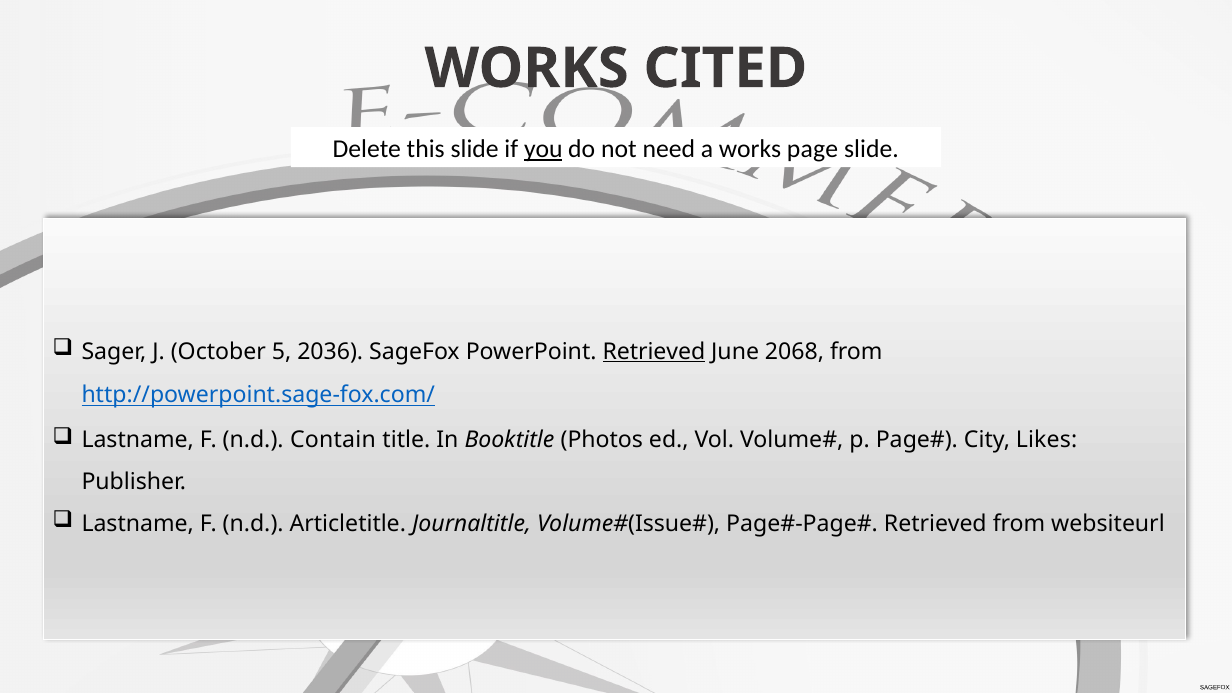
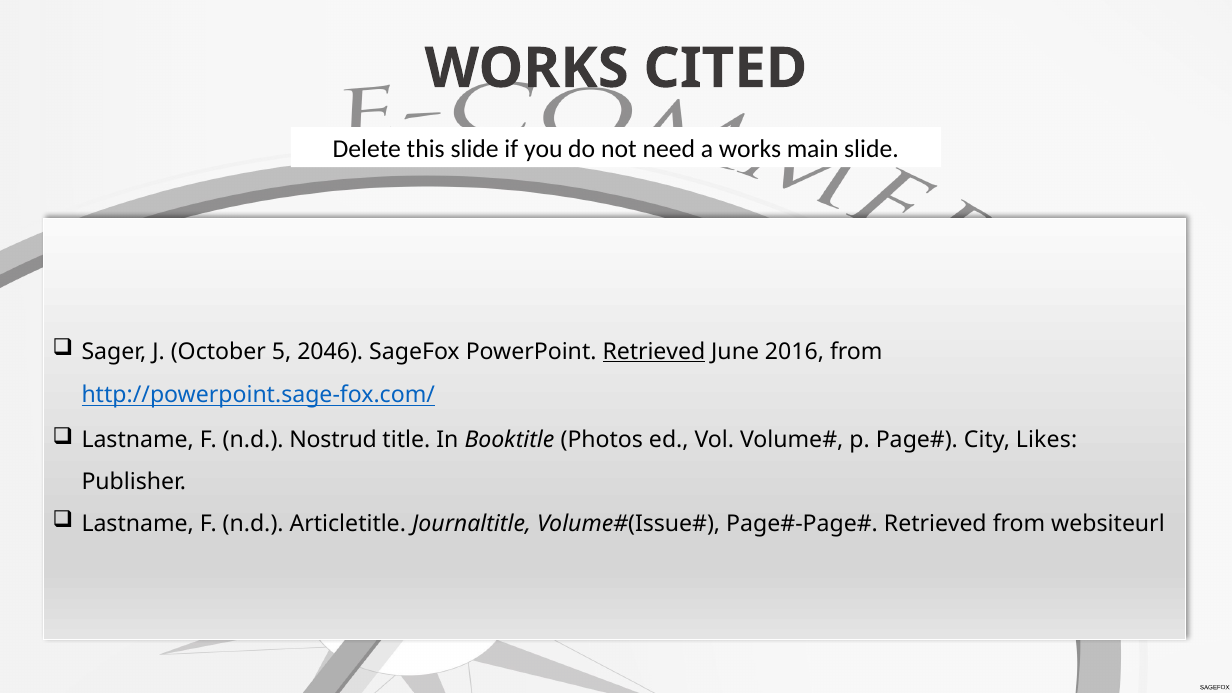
you underline: present -> none (543, 149)
page: page -> main (813, 149)
2036: 2036 -> 2046 (330, 352)
2068: 2068 -> 2016 (794, 352)
Contain: Contain -> Nostrud (333, 440)
